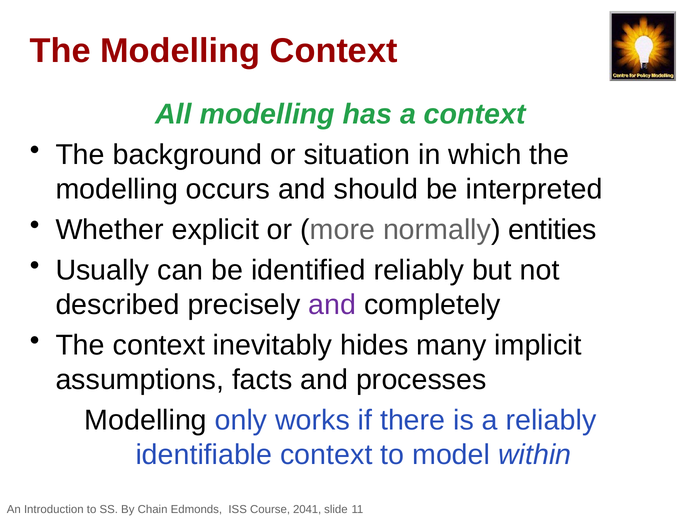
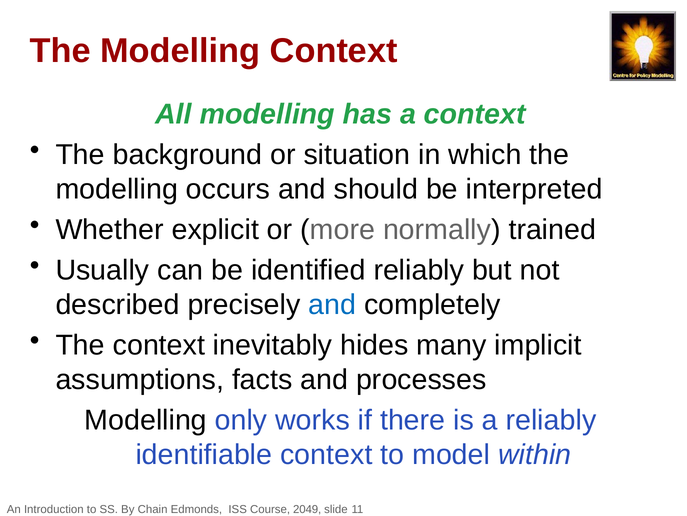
entities: entities -> trained (552, 229)
and colour: purple -> blue (332, 304)
2041: 2041 -> 2049 (307, 509)
